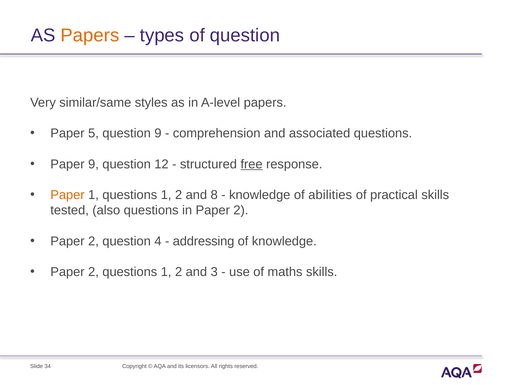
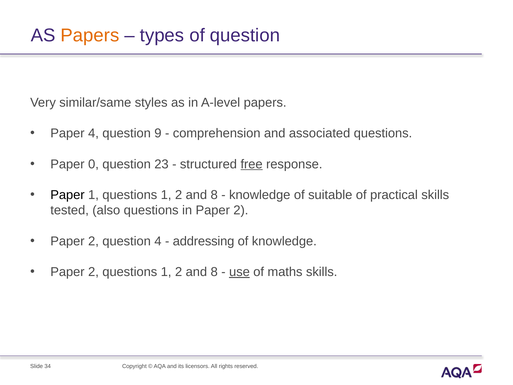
Paper 5: 5 -> 4 (93, 133)
Paper 9: 9 -> 0 (93, 164)
12: 12 -> 23 (161, 164)
Paper colour: orange -> black (68, 195)
abilities: abilities -> suitable (330, 195)
3: 3 -> 8 (214, 272)
use underline: none -> present (239, 272)
